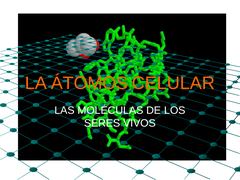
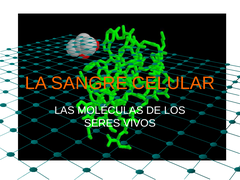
ÁTOMOS: ÁTOMOS -> SANGRE (89, 83)
